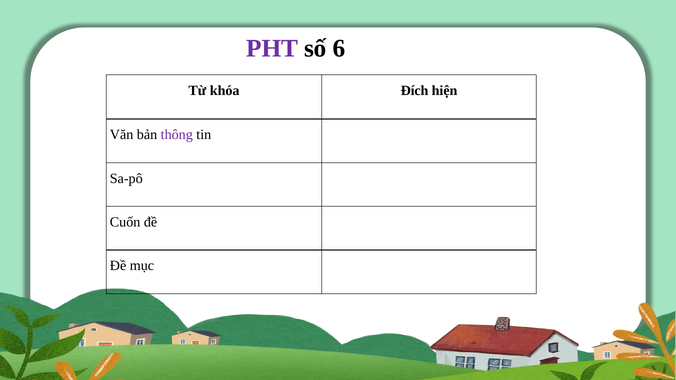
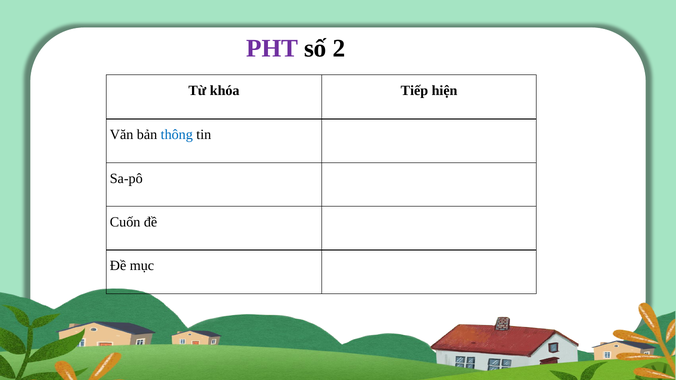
6: 6 -> 2 (339, 49)
Đích: Đích -> Tiếp (414, 91)
thông colour: purple -> blue (177, 135)
